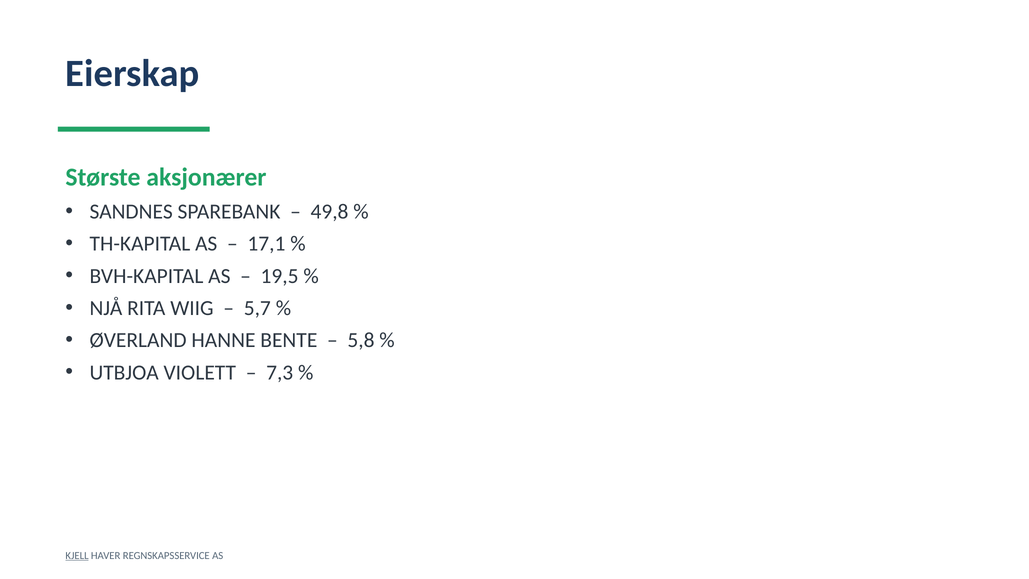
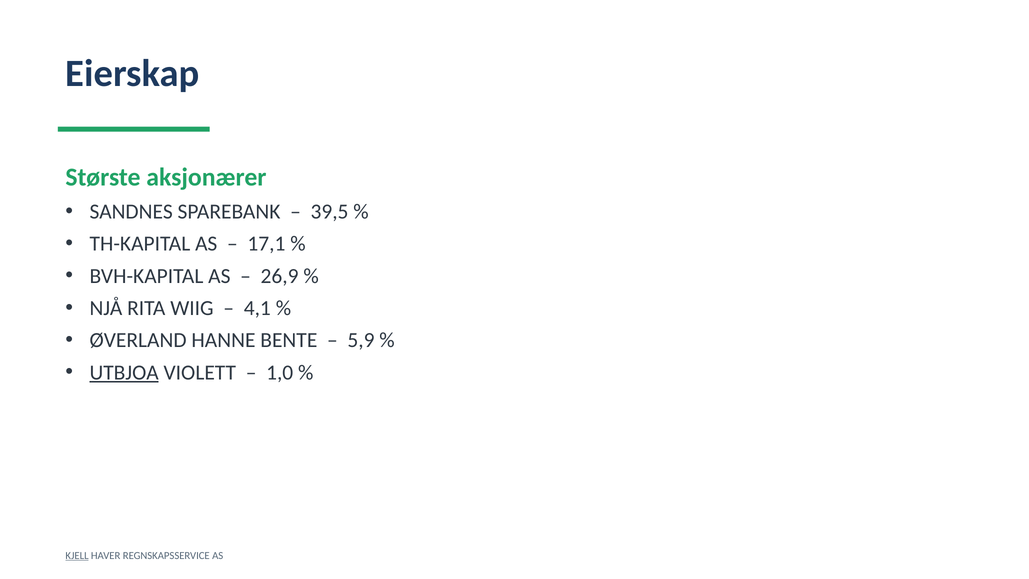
49,8: 49,8 -> 39,5 (330, 212)
19,5: 19,5 -> 26,9 (280, 276)
5,7: 5,7 -> 4,1 (257, 308)
5,8: 5,8 -> 5,9 (361, 340)
UTBJOA underline: none -> present (124, 372)
7,3: 7,3 -> 1,0 (280, 372)
